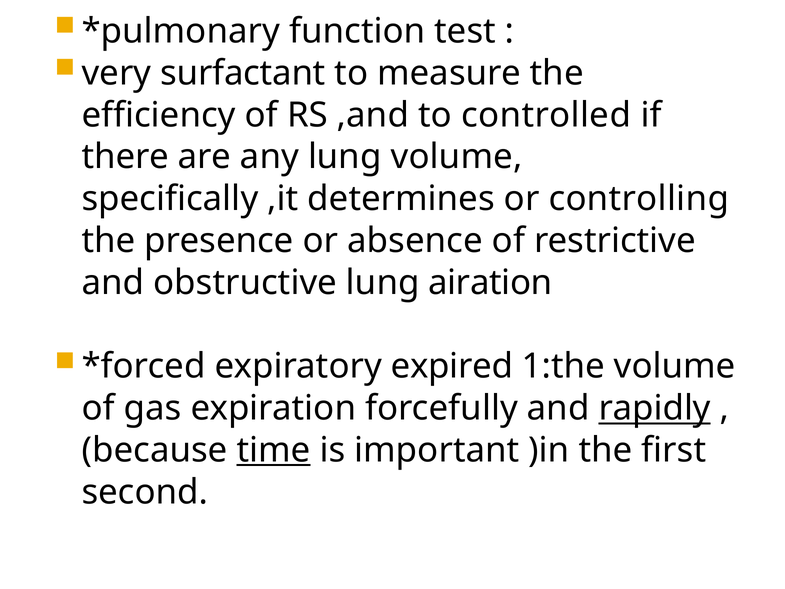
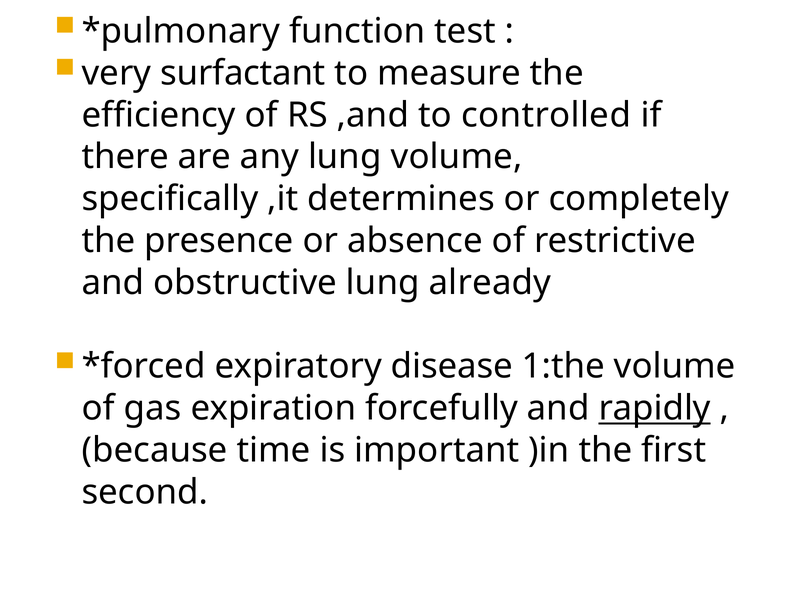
controlling: controlling -> completely (639, 199)
airation: airation -> already (490, 282)
expired: expired -> disease (452, 366)
time underline: present -> none (274, 450)
